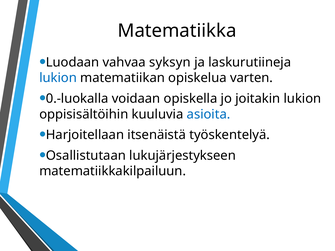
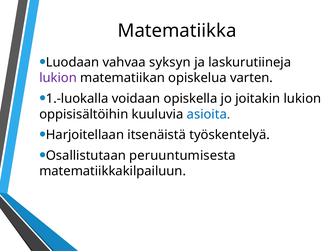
lukion colour: blue -> purple (58, 78)
0.-luokalla: 0.-luokalla -> 1.-luokalla (77, 99)
lukujärjestykseen: lukujärjestykseen -> peruuntumisesta (183, 156)
